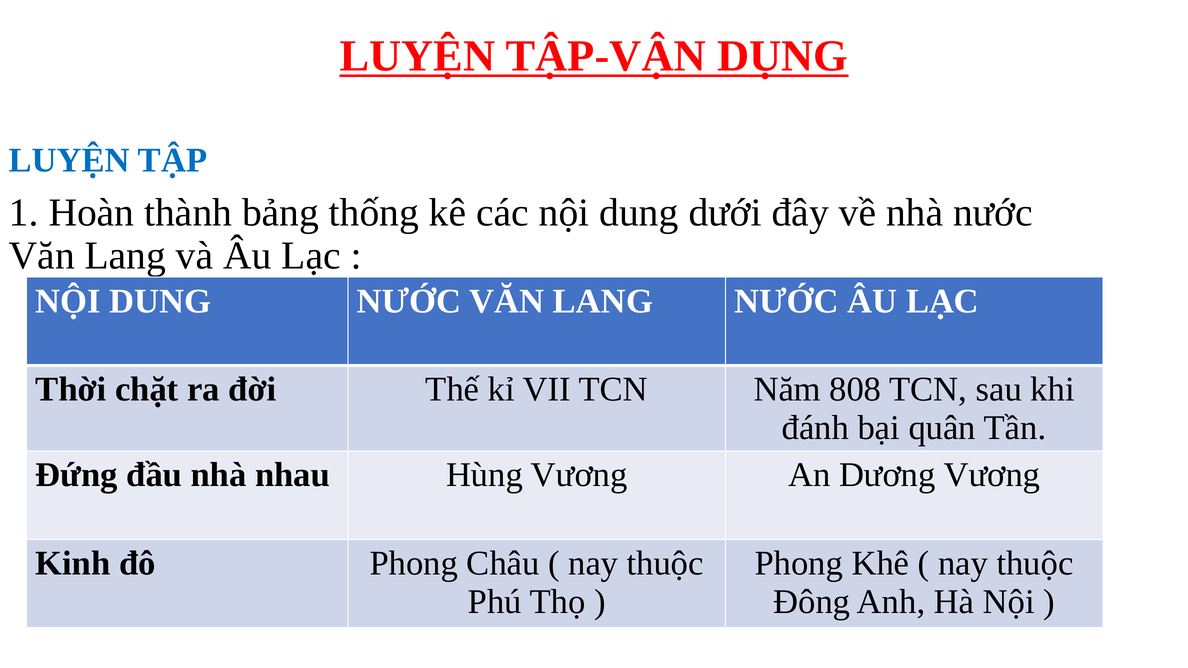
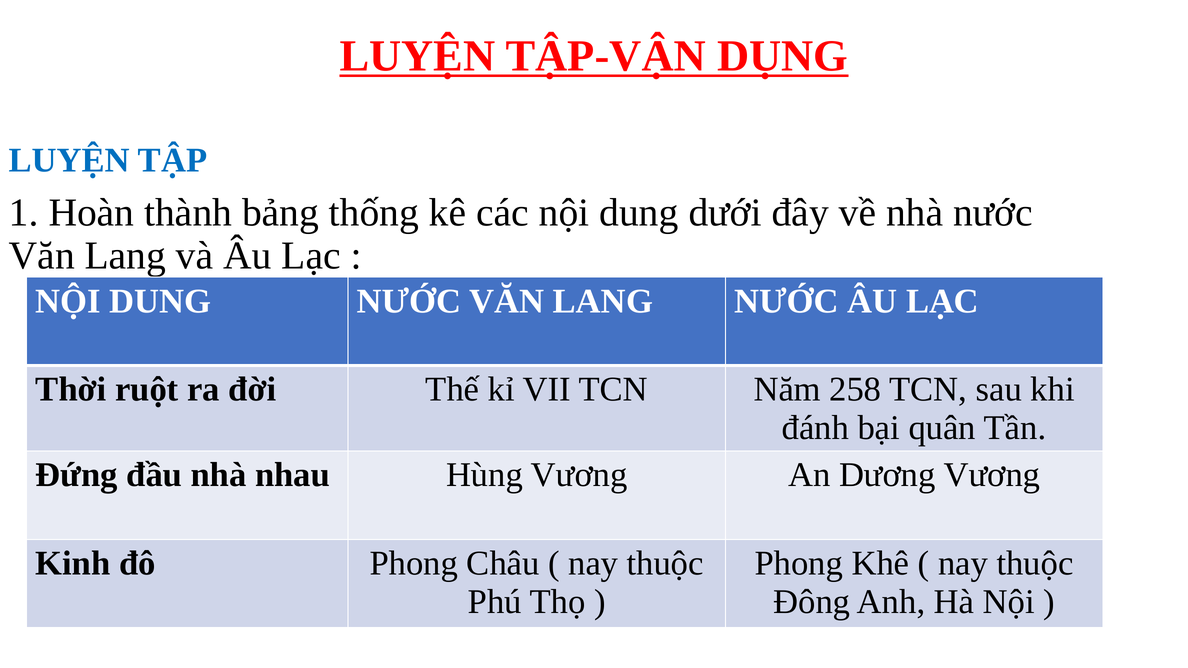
chặt: chặt -> ruột (147, 390)
808: 808 -> 258 (855, 390)
